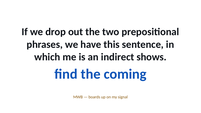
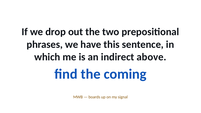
shows: shows -> above (152, 57)
